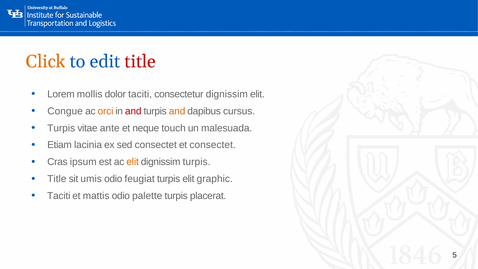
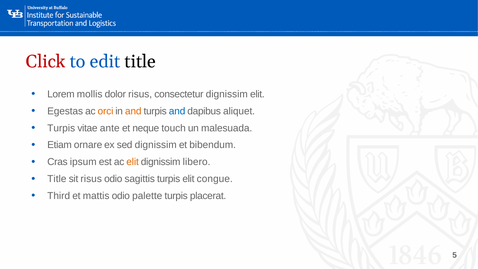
Click colour: orange -> red (46, 61)
title colour: red -> black (140, 61)
dolor taciti: taciti -> risus (140, 94)
Congue: Congue -> Egestas (65, 111)
and colour: red -> orange (133, 111)
and colour: orange -> blue (177, 111)
cursus: cursus -> aliquet (239, 111)
lacinia: lacinia -> ornare (88, 145)
sed consectet: consectet -> dignissim (156, 145)
et consectet: consectet -> bibendum (213, 145)
dignissim turpis: turpis -> libero (197, 162)
sit umis: umis -> risus (91, 179)
feugiat: feugiat -> sagittis (140, 179)
graphic: graphic -> congue (215, 179)
Taciti: Taciti -> Third (59, 196)
